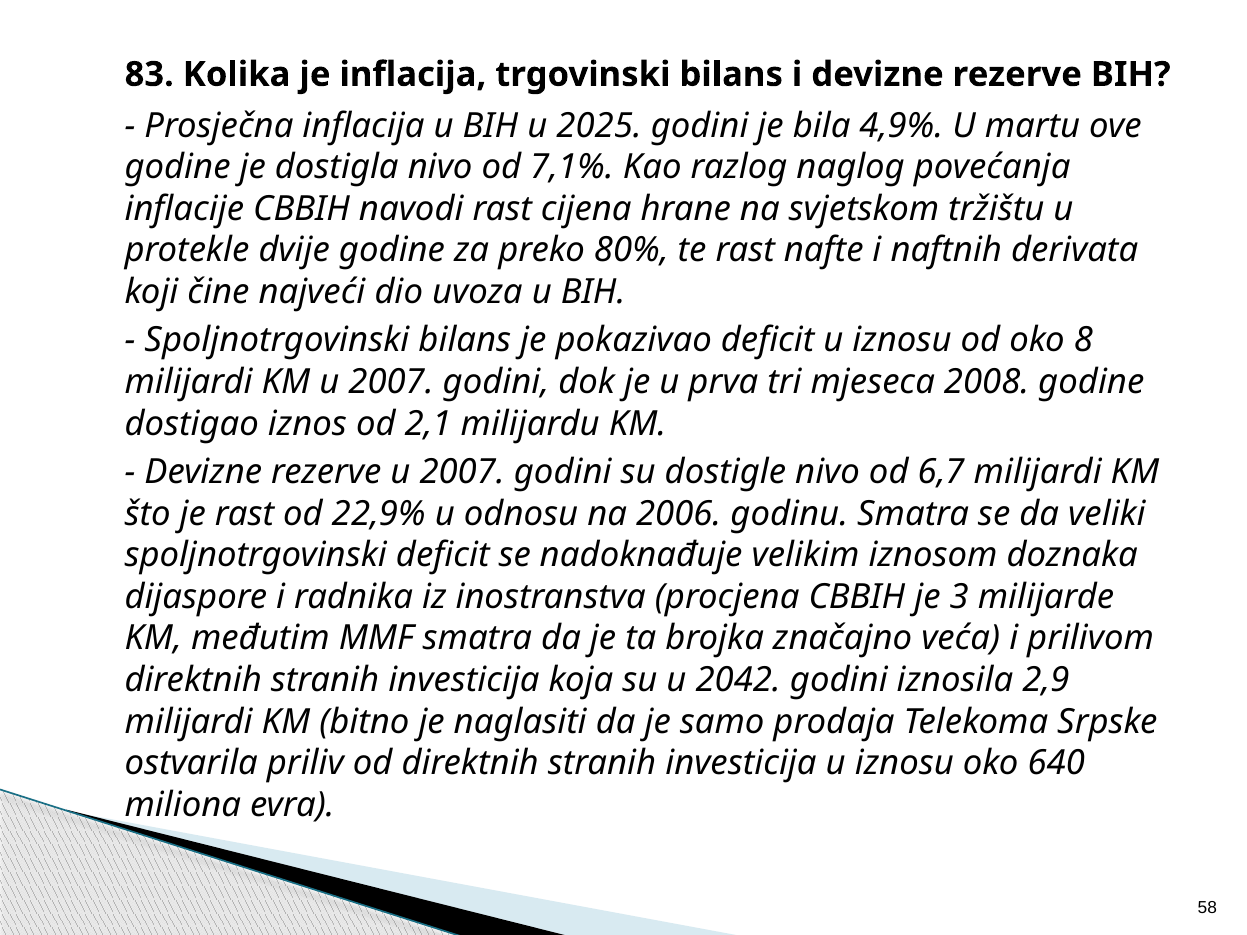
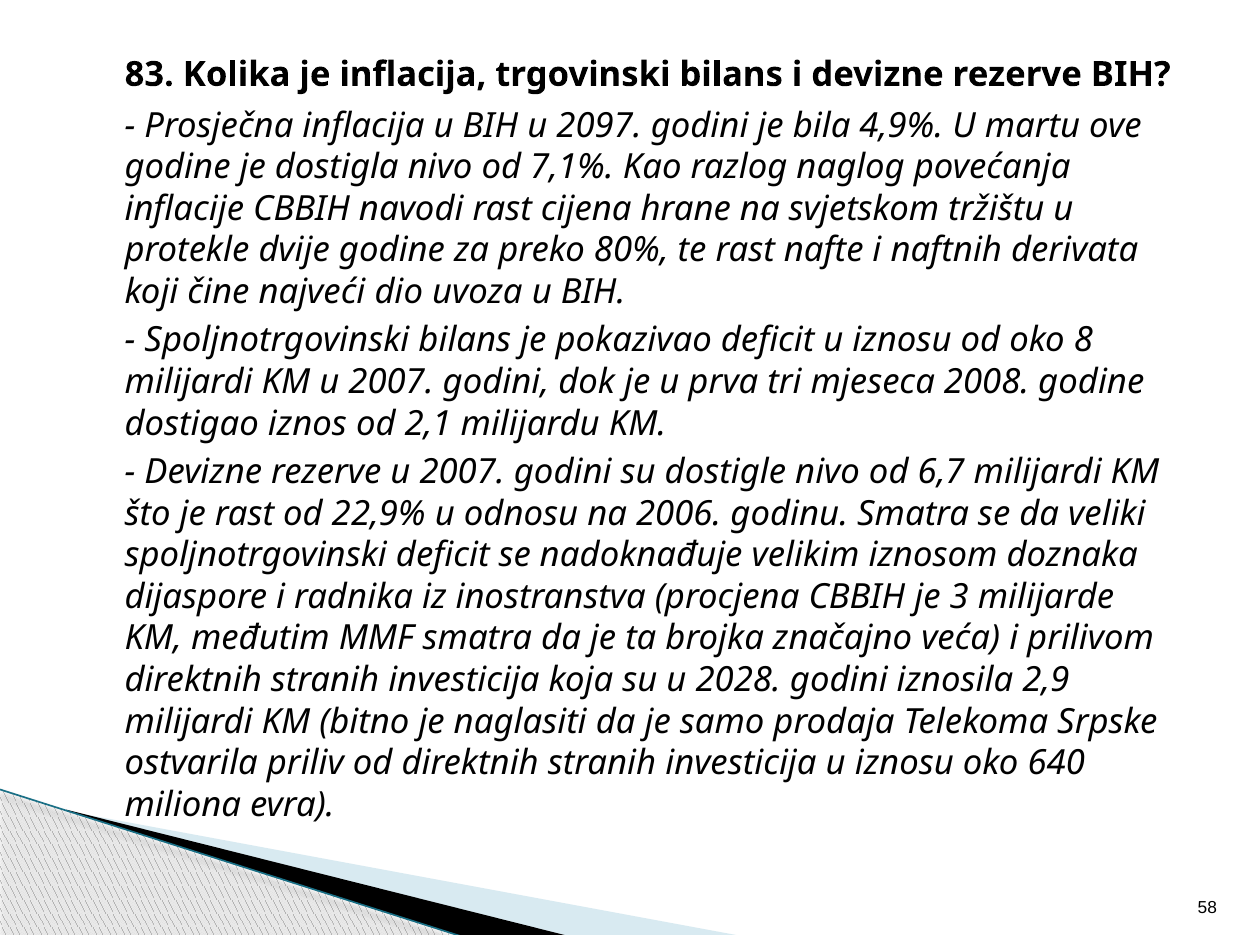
2025: 2025 -> 2097 (599, 126)
2042: 2042 -> 2028 (738, 680)
